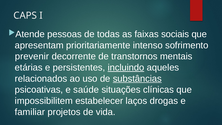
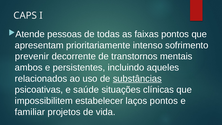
faixas sociais: sociais -> pontos (175, 34)
etárias: etárias -> ambos (29, 67)
incluindo underline: present -> none (126, 67)
laços drogas: drogas -> pontos (164, 101)
